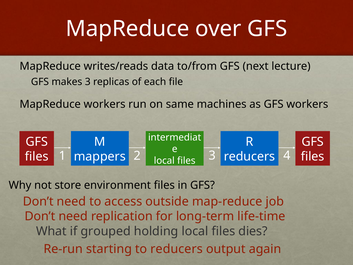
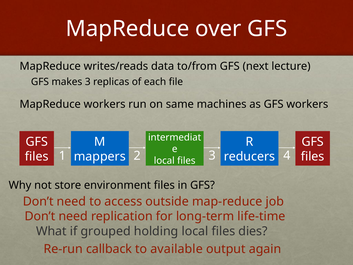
starting: starting -> callback (109, 249)
to reducers: reducers -> available (177, 249)
